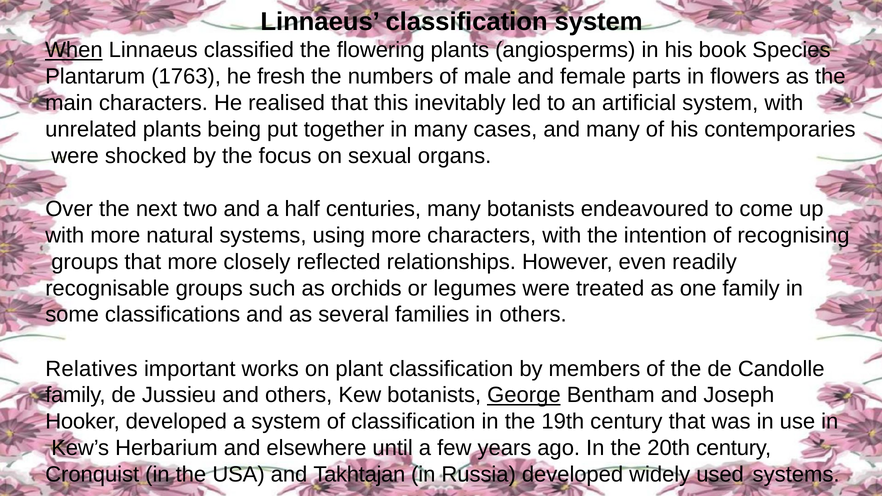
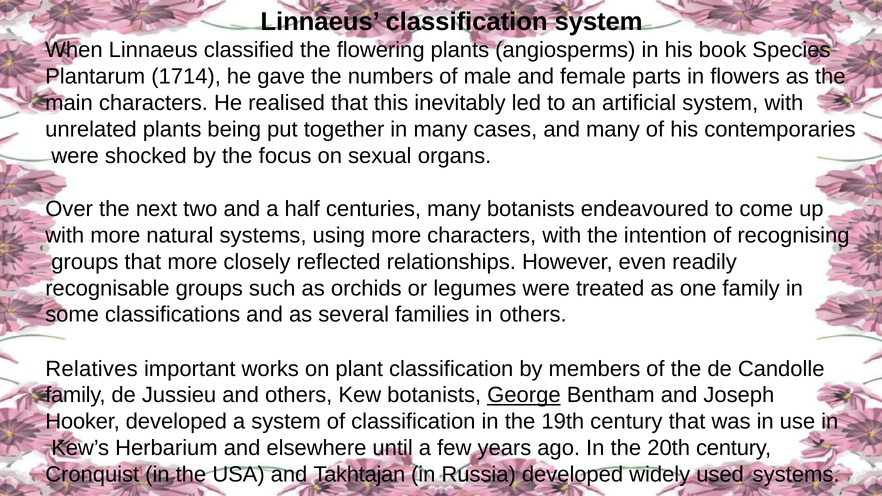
When underline: present -> none (74, 50)
1763: 1763 -> 1714 (186, 77)
fresh: fresh -> gave (281, 77)
